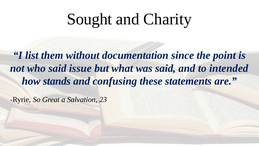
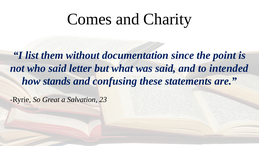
Sought: Sought -> Comes (89, 19)
issue: issue -> letter (80, 68)
